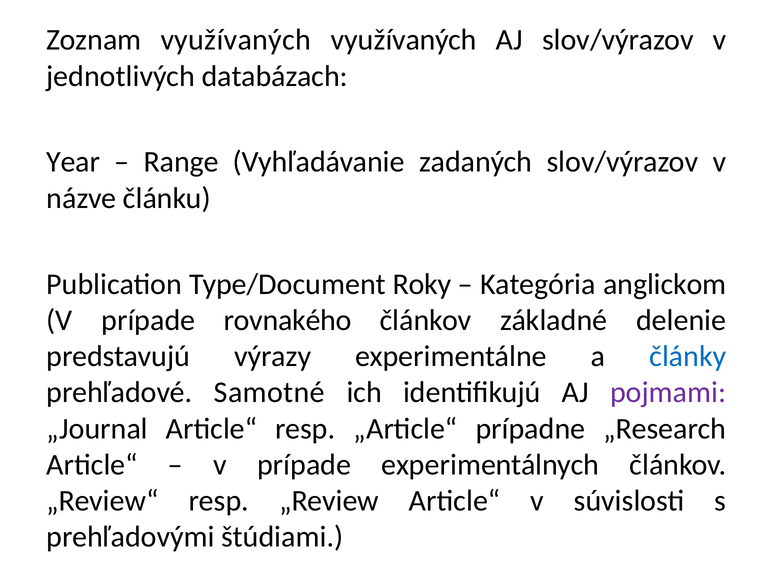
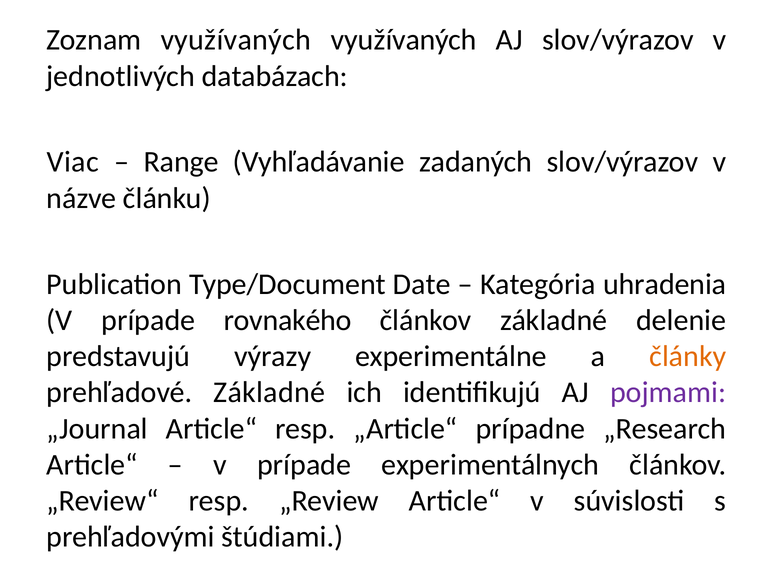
Year: Year -> Viac (73, 162)
Roky: Roky -> Date (422, 284)
anglickom: anglickom -> uhradenia (665, 284)
články colour: blue -> orange (688, 356)
prehľadové Samotné: Samotné -> Základné (269, 392)
